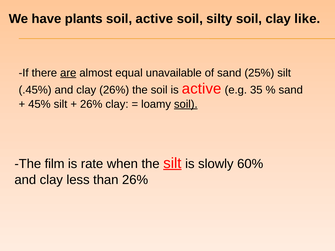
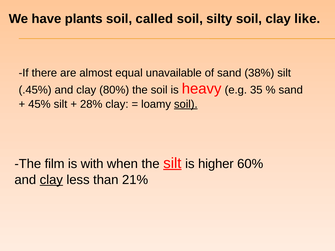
soil active: active -> called (154, 19)
are underline: present -> none (68, 73)
25%: 25% -> 38% (259, 73)
clay 26%: 26% -> 80% (114, 90)
is active: active -> heavy (202, 89)
26%: 26% -> 28% (91, 104)
rate: rate -> with (92, 164)
slowly: slowly -> higher (216, 164)
clay underline: none -> present (51, 180)
than 26%: 26% -> 21% (135, 180)
